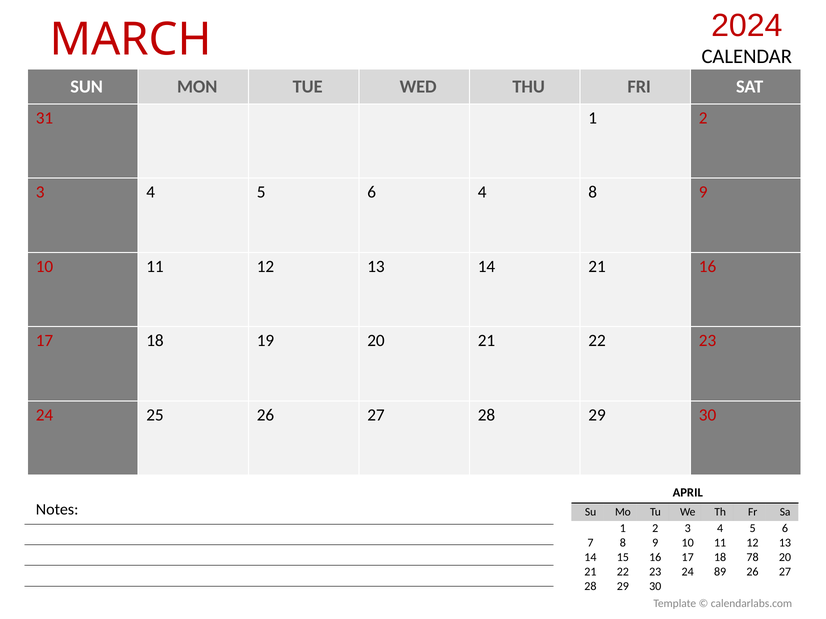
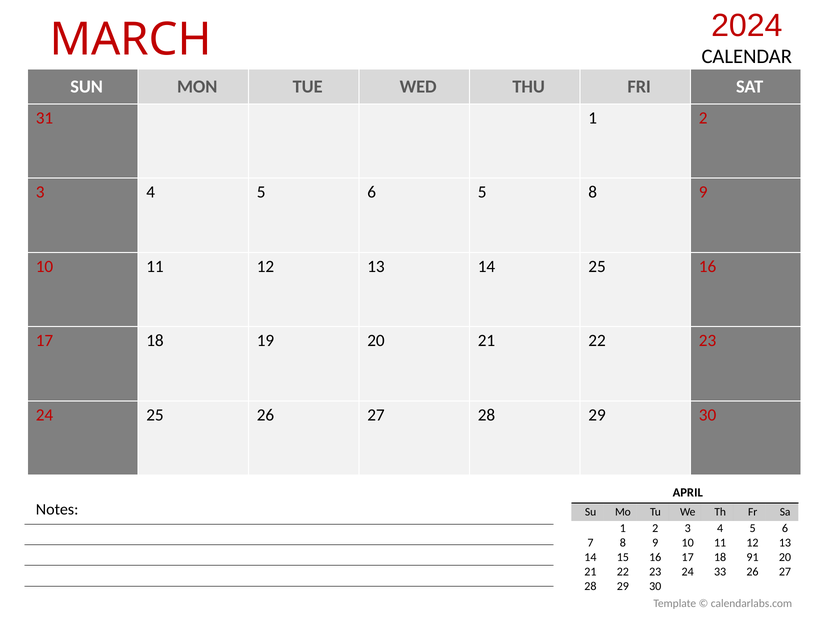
6 4: 4 -> 5 (482, 192)
14 21: 21 -> 25 (597, 267)
78: 78 -> 91 (753, 558)
89: 89 -> 33 (720, 572)
